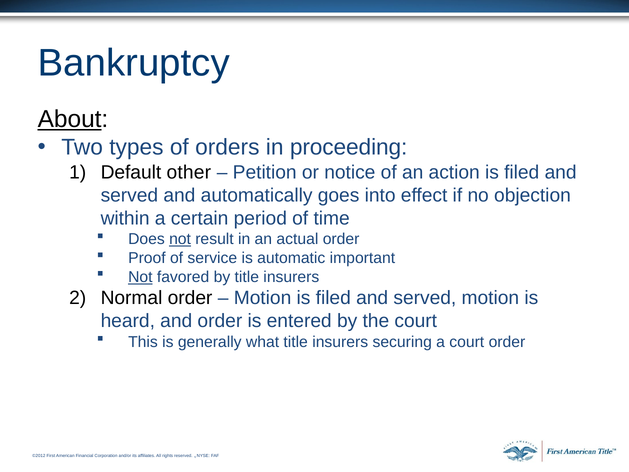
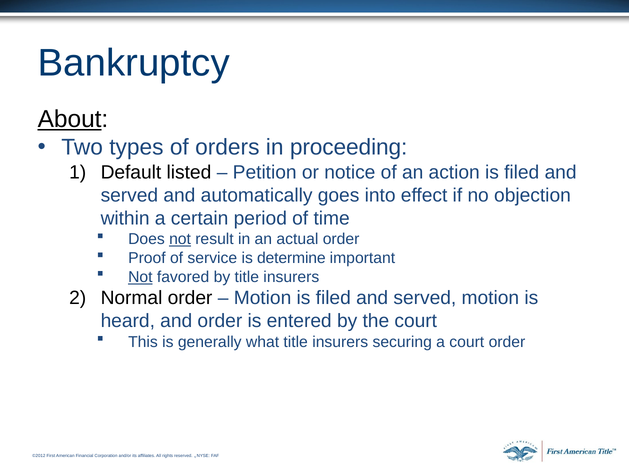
other: other -> listed (189, 172)
automatic: automatic -> determine (291, 258)
